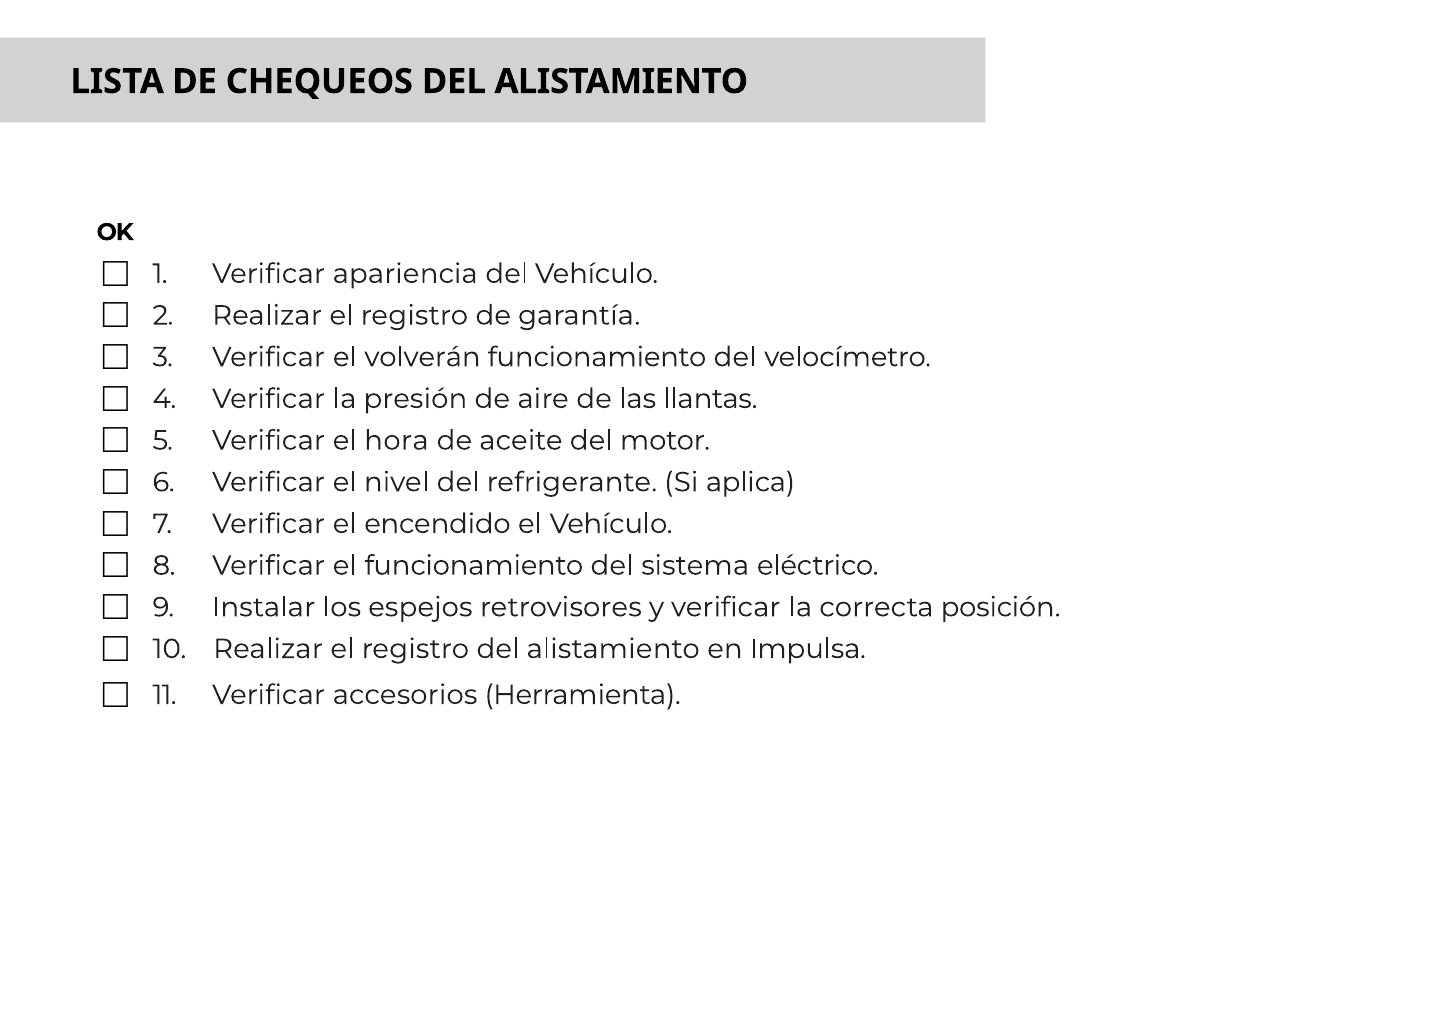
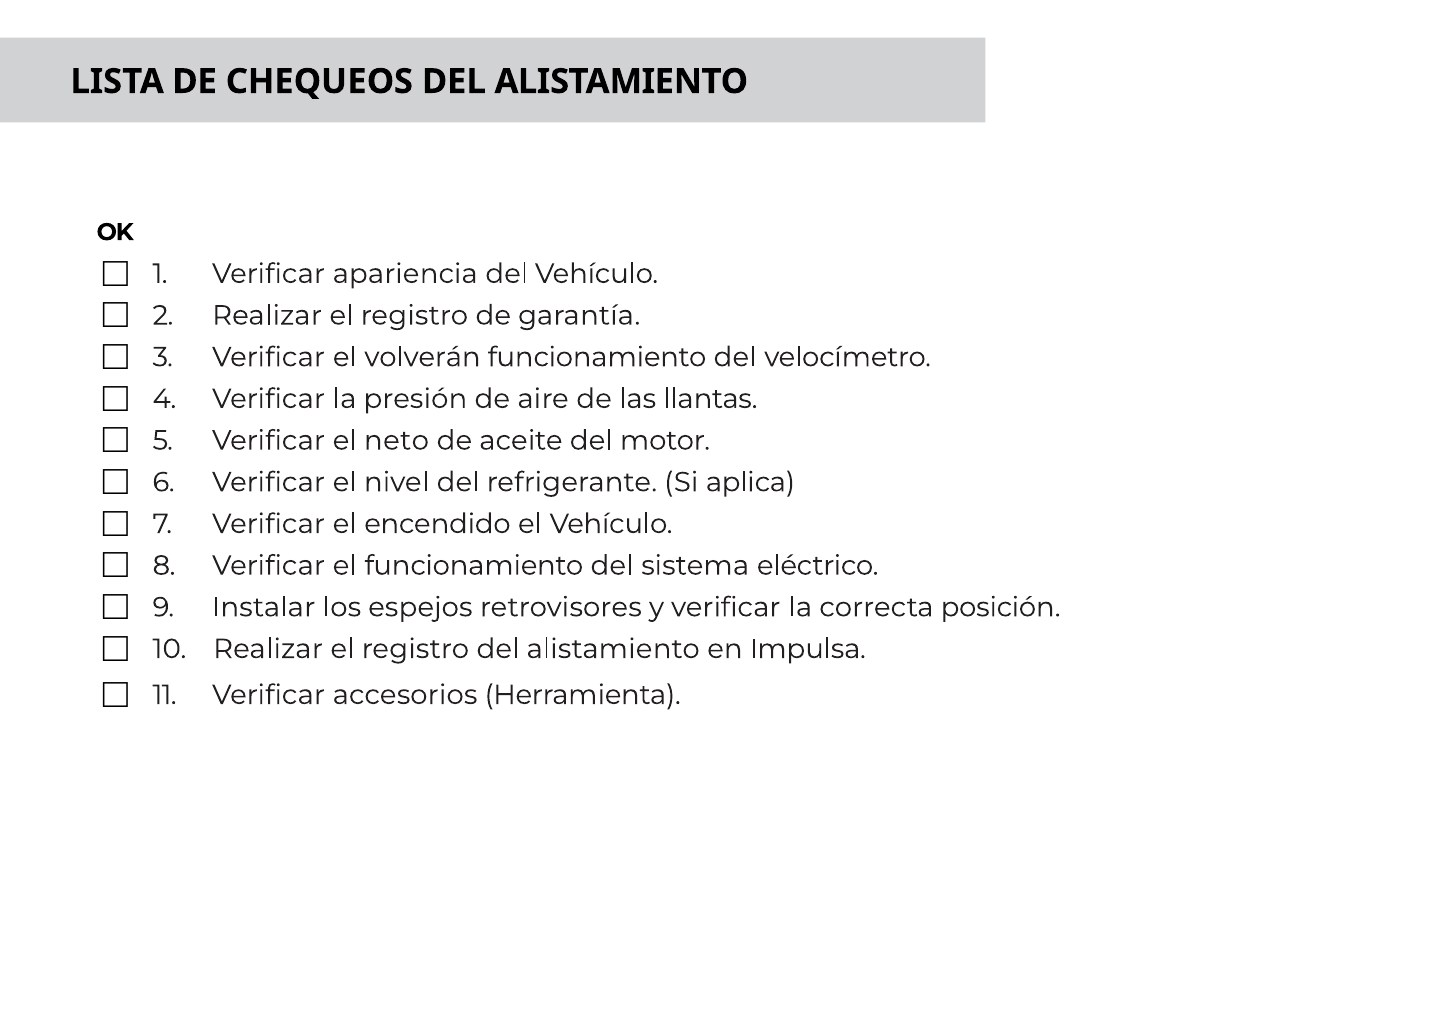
hora: hora -> neto (397, 441)
